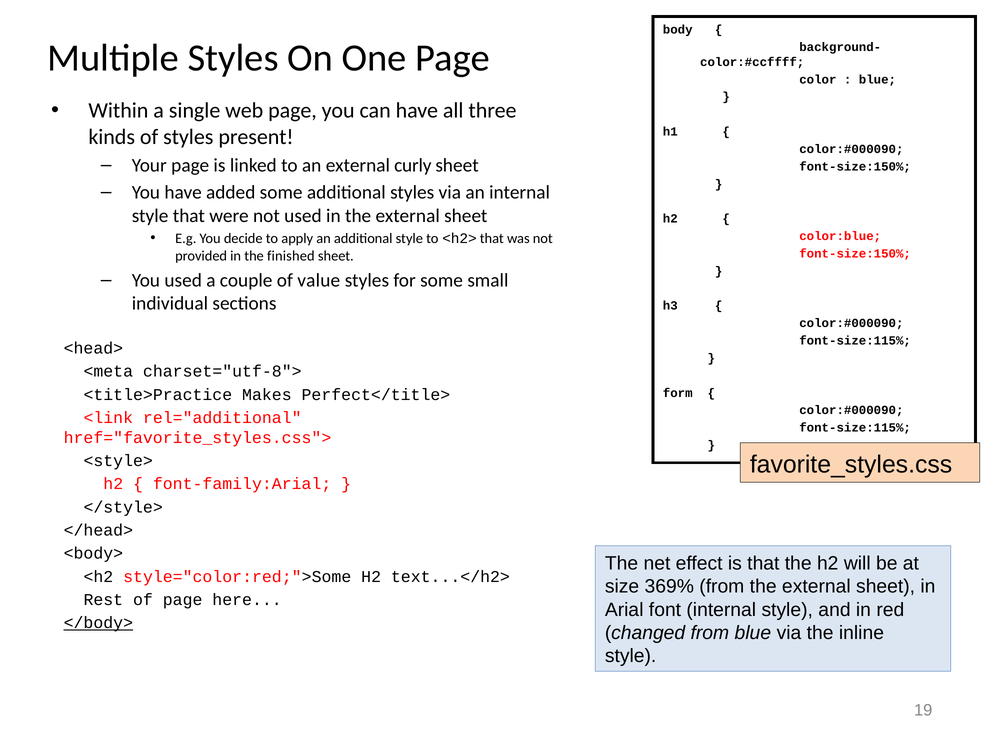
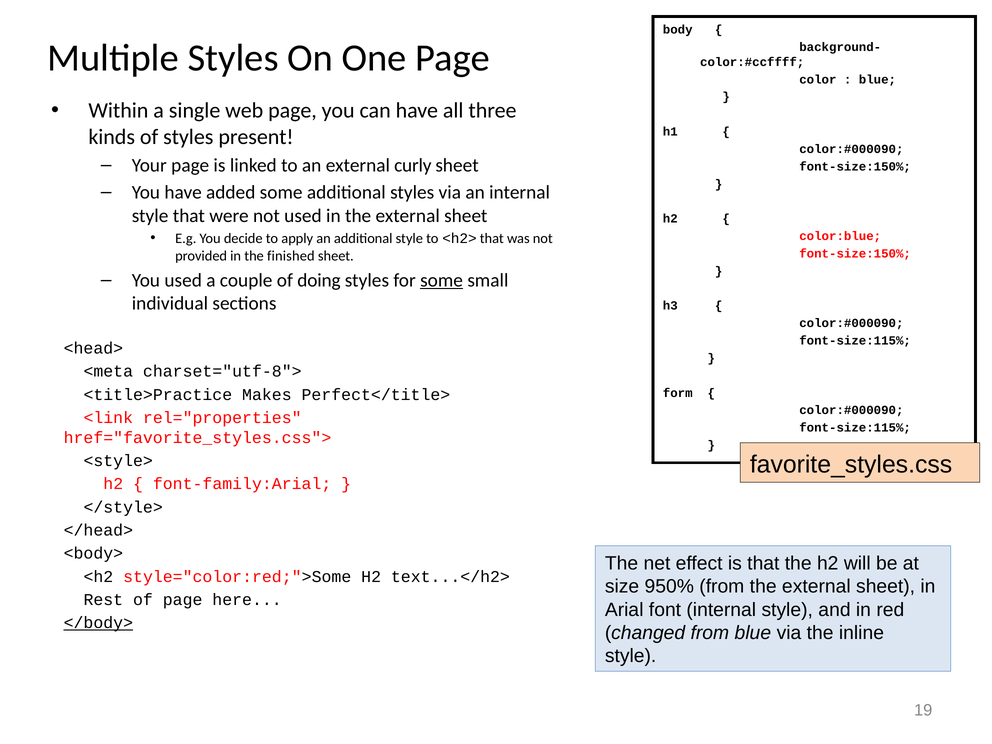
value: value -> doing (319, 280)
some underline: none -> present (442, 280)
rel="additional: rel="additional -> rel="properties (222, 418)
369%: 369% -> 950% (669, 587)
